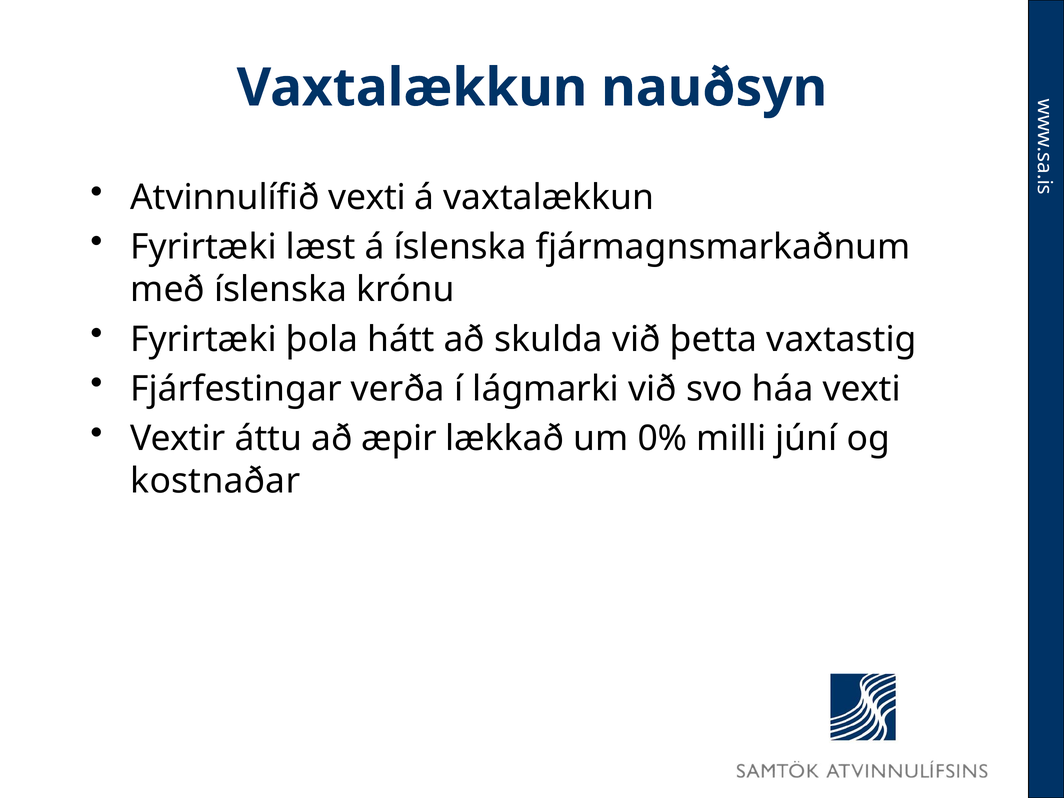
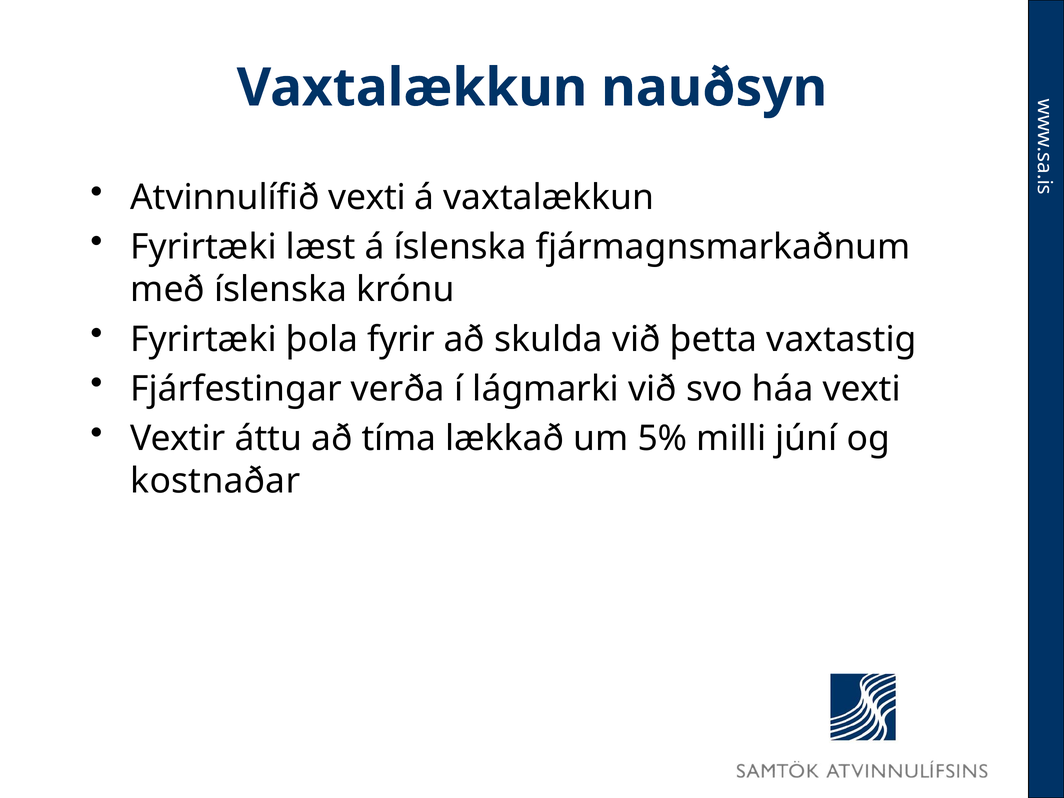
hátt: hátt -> fyrir (401, 339)
æpir: æpir -> tíma (399, 439)
0%: 0% -> 5% (662, 439)
